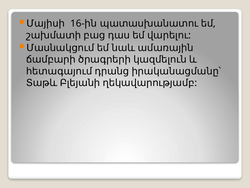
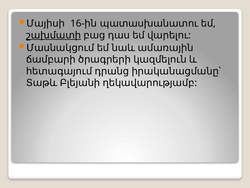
շախմատի underline: none -> present (54, 35)
